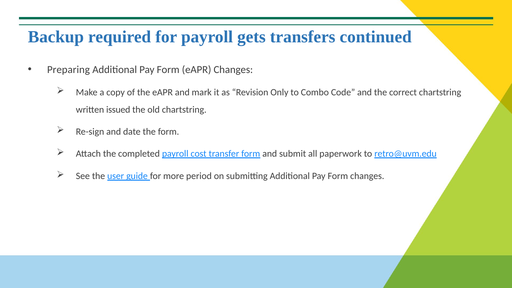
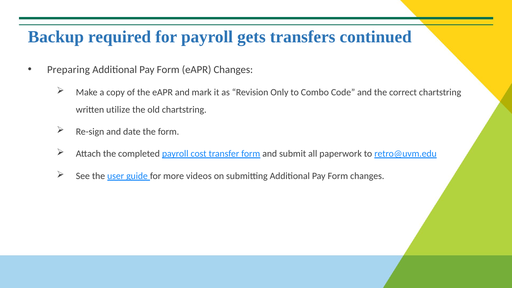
issued: issued -> utilize (118, 110)
period: period -> videos (199, 176)
